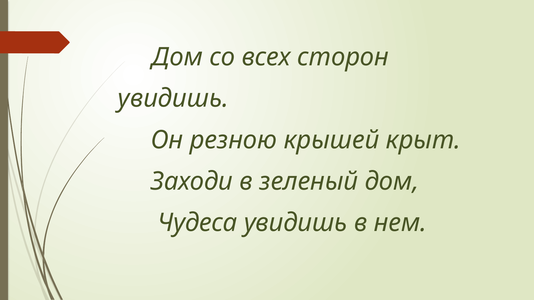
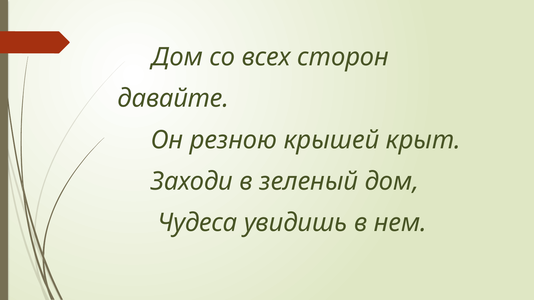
увидишь: увидишь -> давайте (173, 99)
